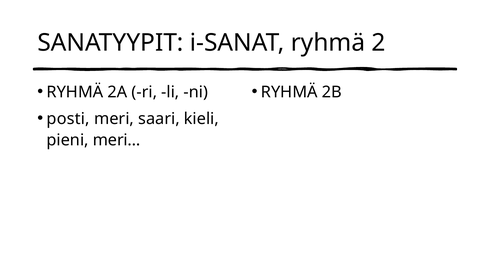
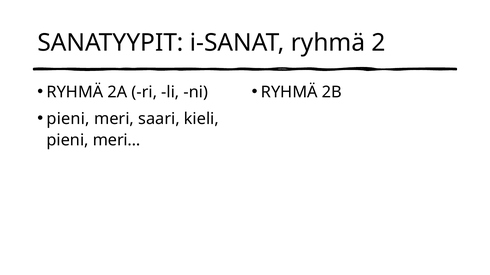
posti: posti -> pieni (68, 119)
